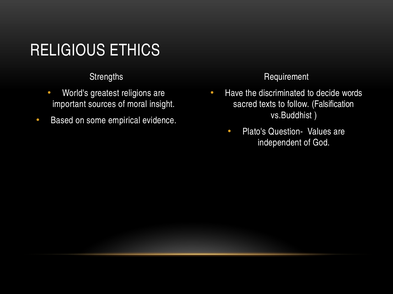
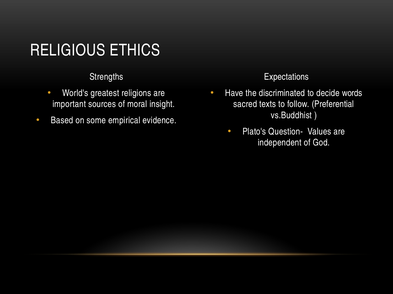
Requirement: Requirement -> Expectations (286, 77)
Falsification: Falsification -> Preferential (333, 104)
